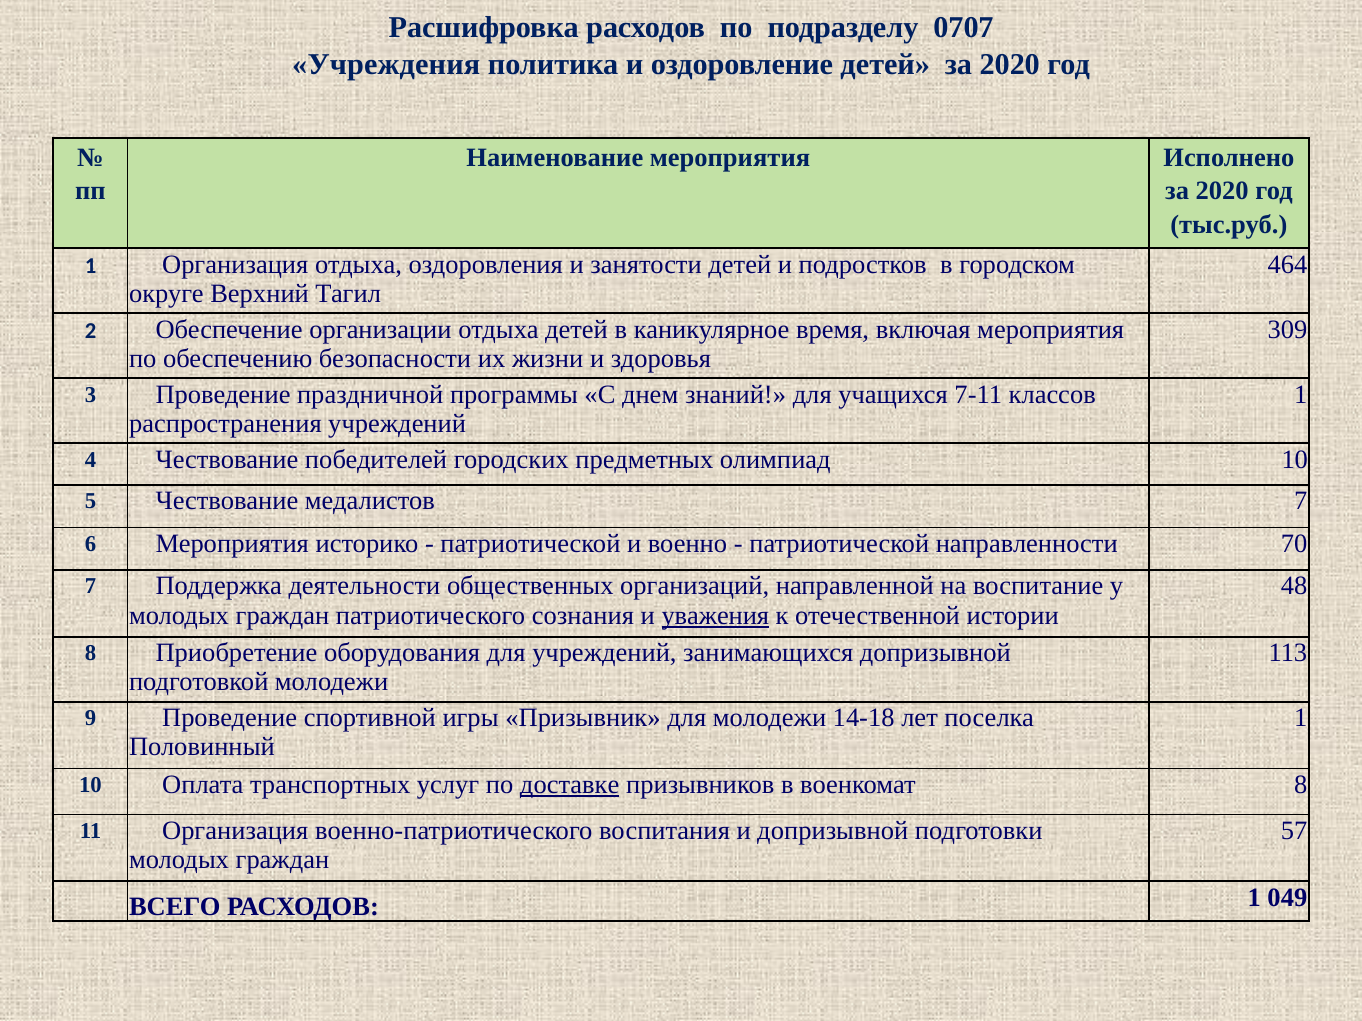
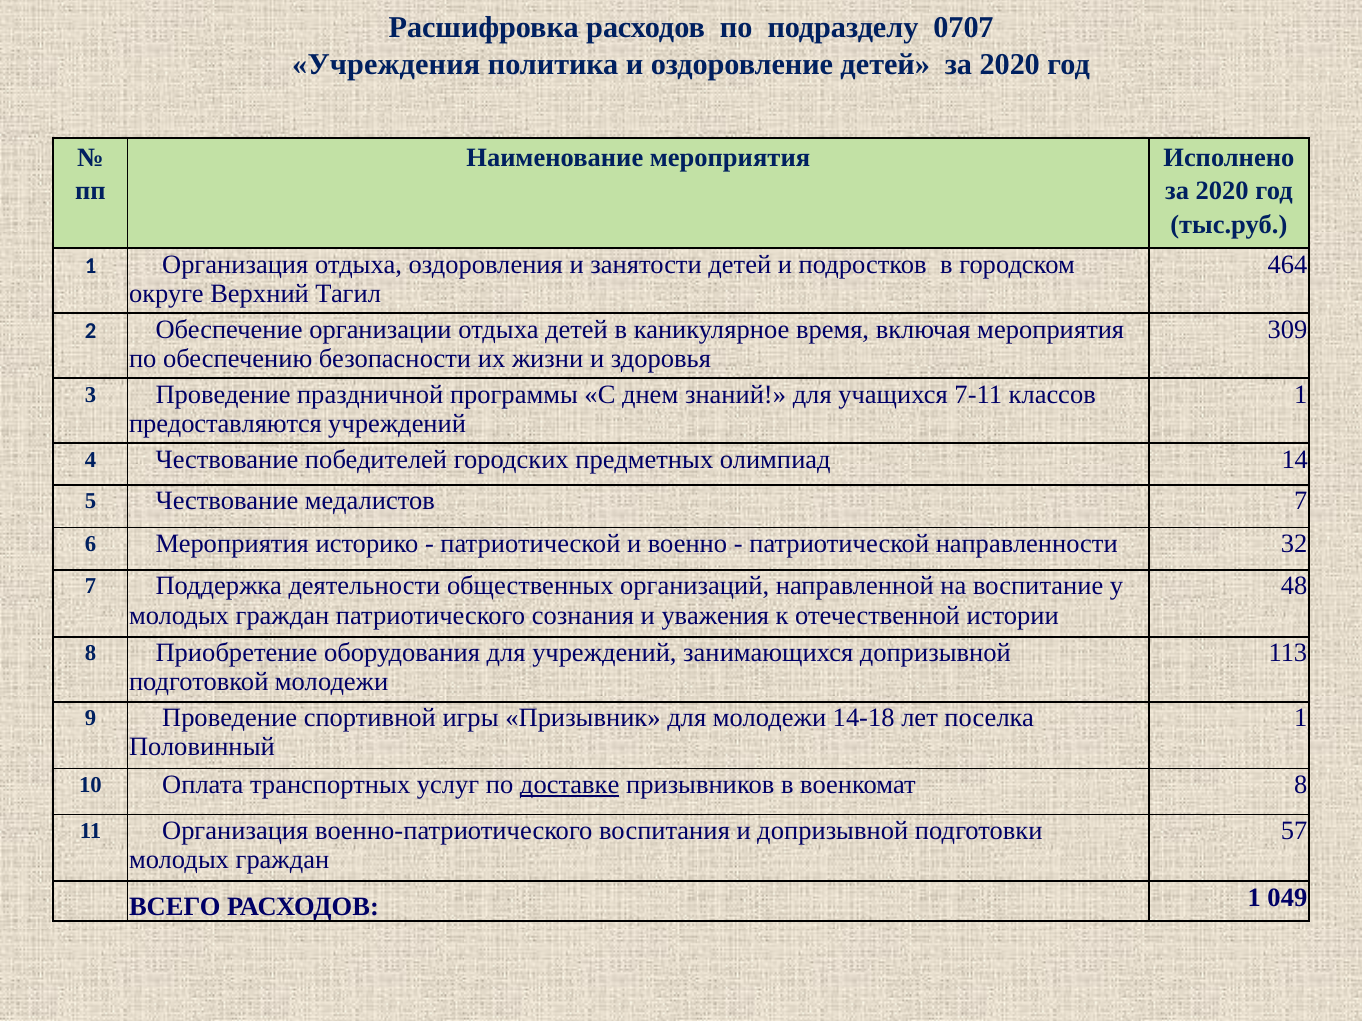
распространения: распространения -> предоставляются (225, 424)
олимпиад 10: 10 -> 14 (1295, 460)
70: 70 -> 32 (1294, 544)
уважения underline: present -> none (715, 616)
